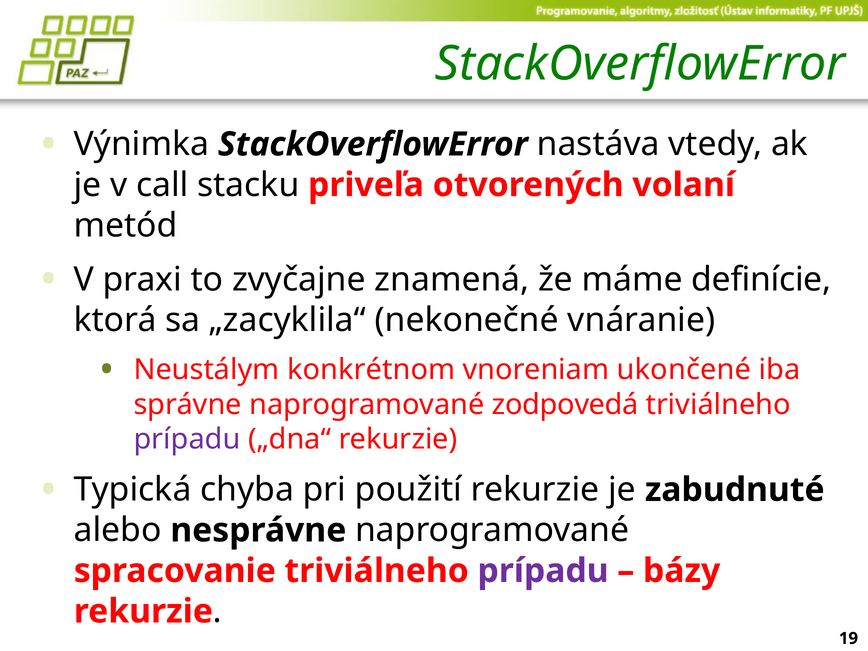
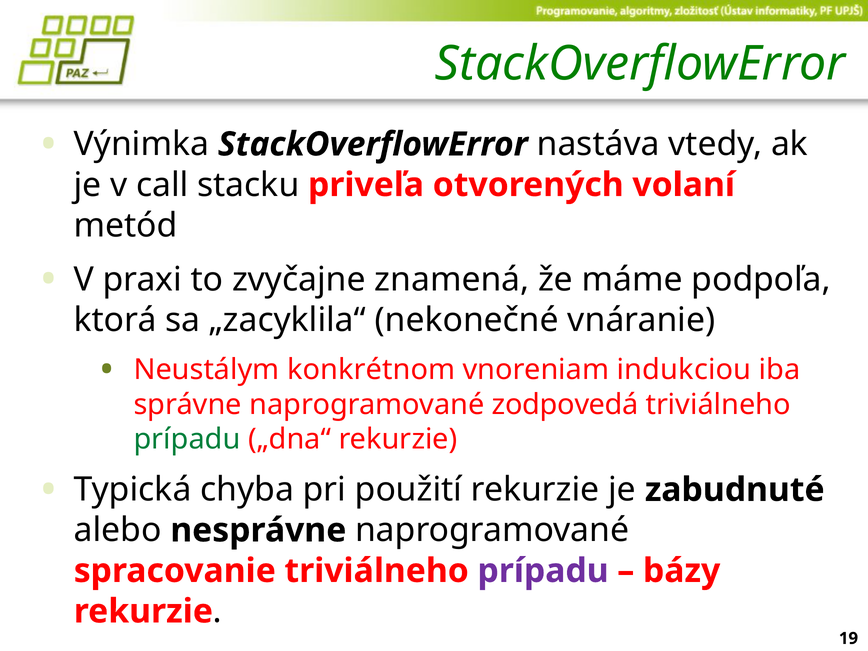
definície: definície -> podpoľa (761, 279)
ukončené: ukončené -> indukciou (684, 370)
prípadu colour: purple -> green (187, 439)
